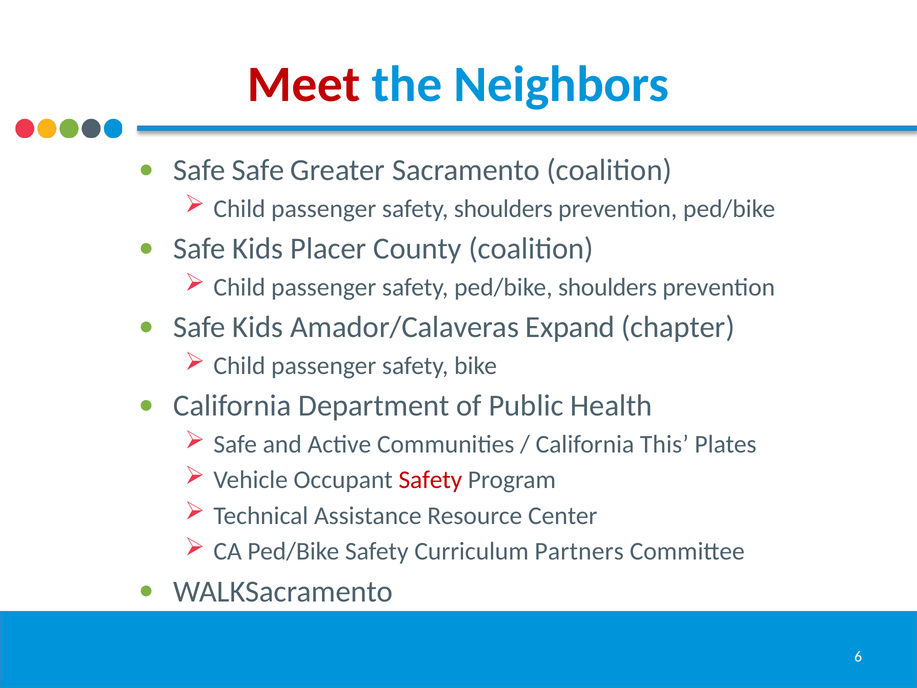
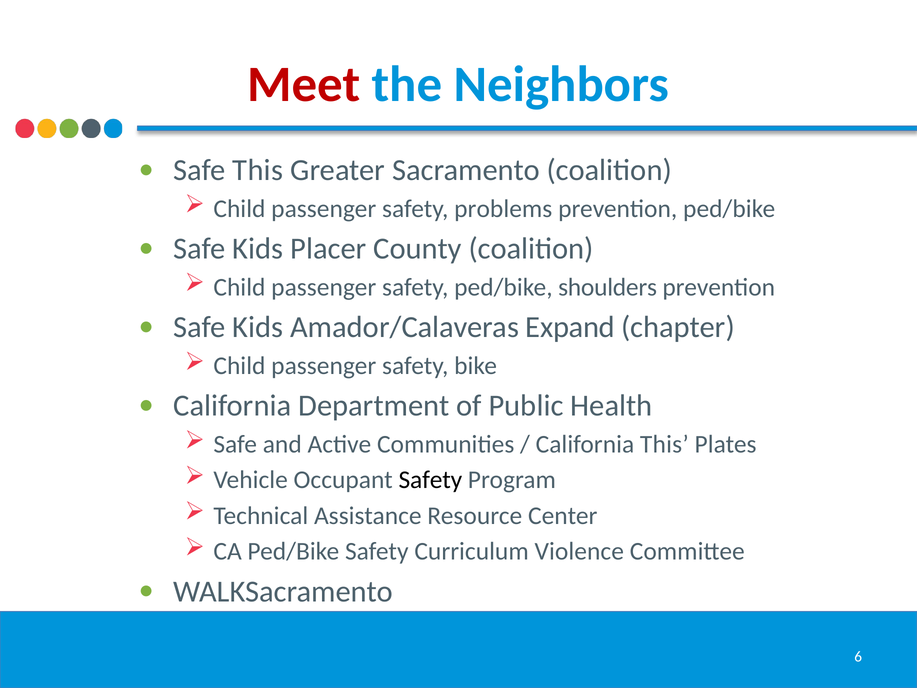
Safe Safe: Safe -> This (258, 170)
safety shoulders: shoulders -> problems (503, 209)
Safety colour: red -> black (430, 480)
Partners: Partners -> Violence (579, 551)
